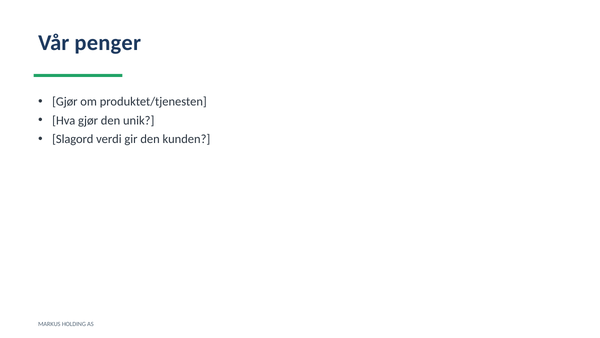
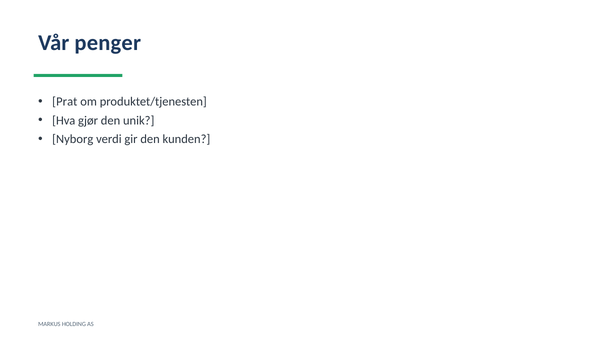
Gjør: Gjør -> Prat (65, 102)
Slagord: Slagord -> Nyborg (73, 139)
